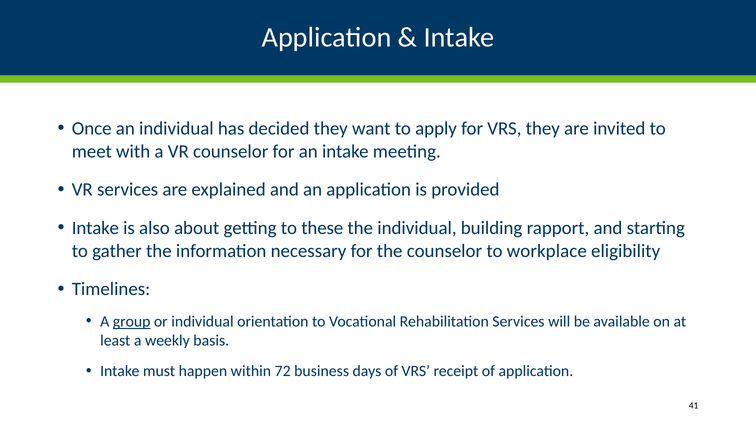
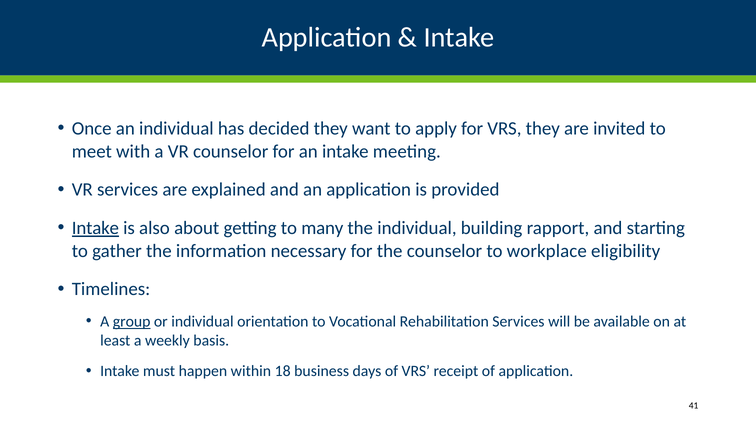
Intake underline: none -> present (95, 228)
these: these -> many (322, 228)
72: 72 -> 18 (283, 371)
